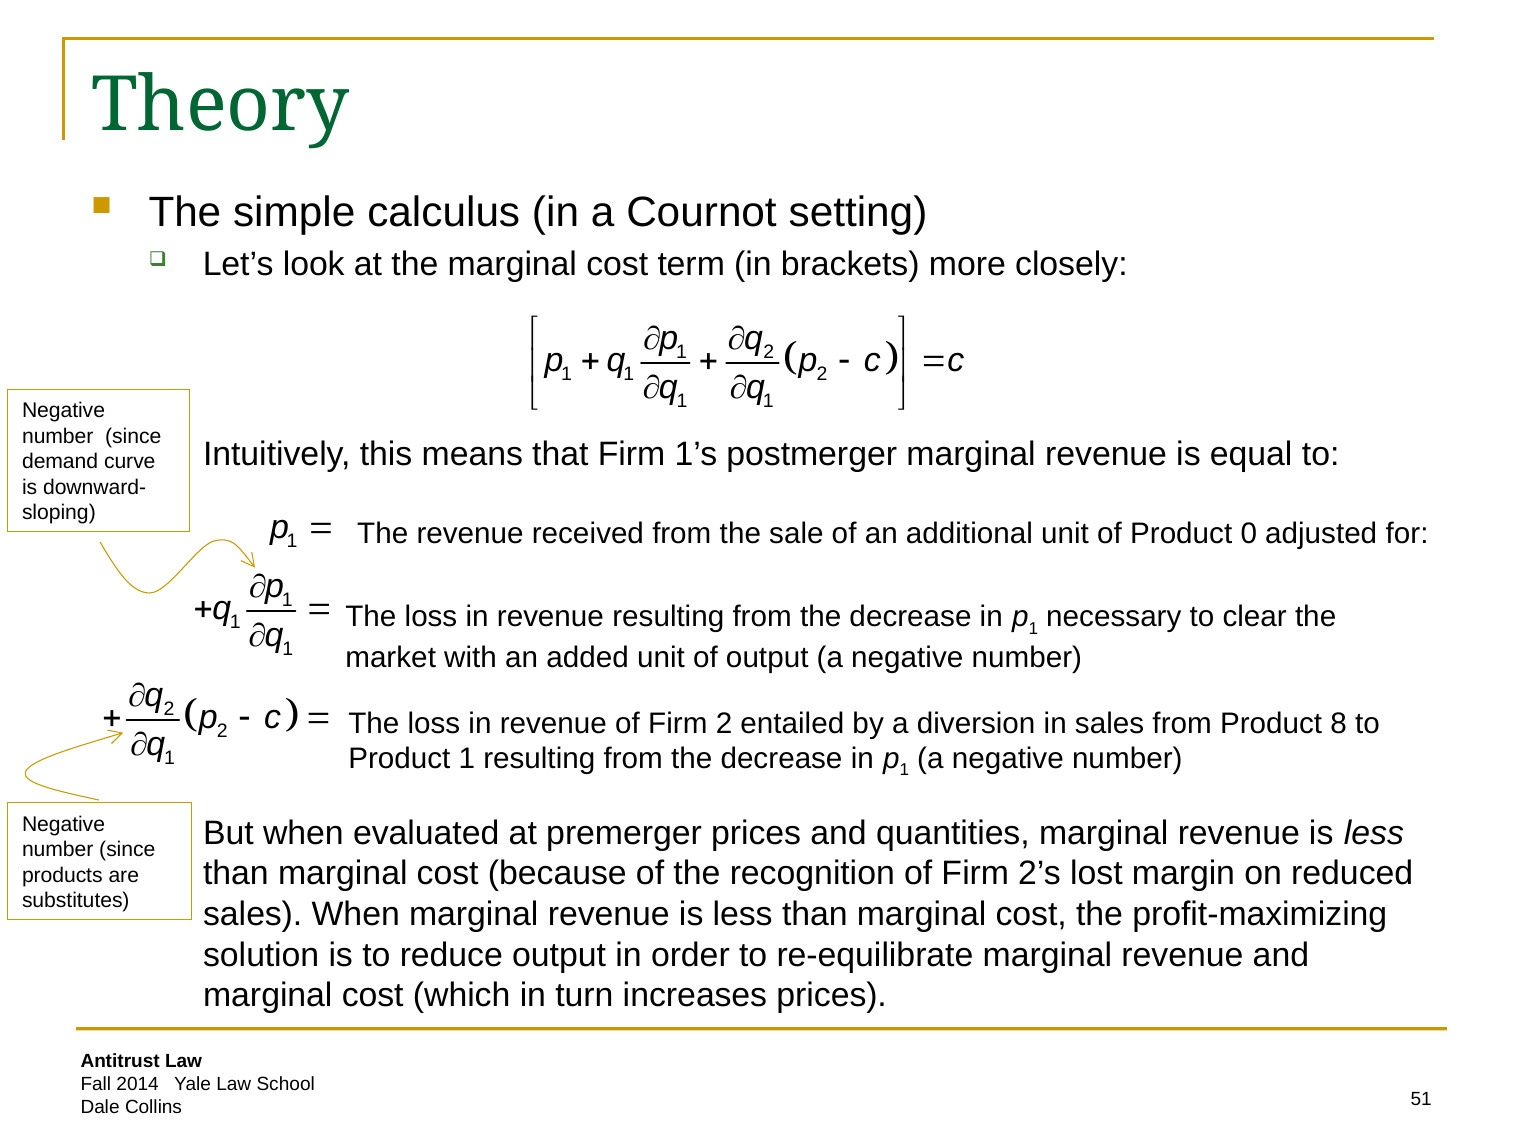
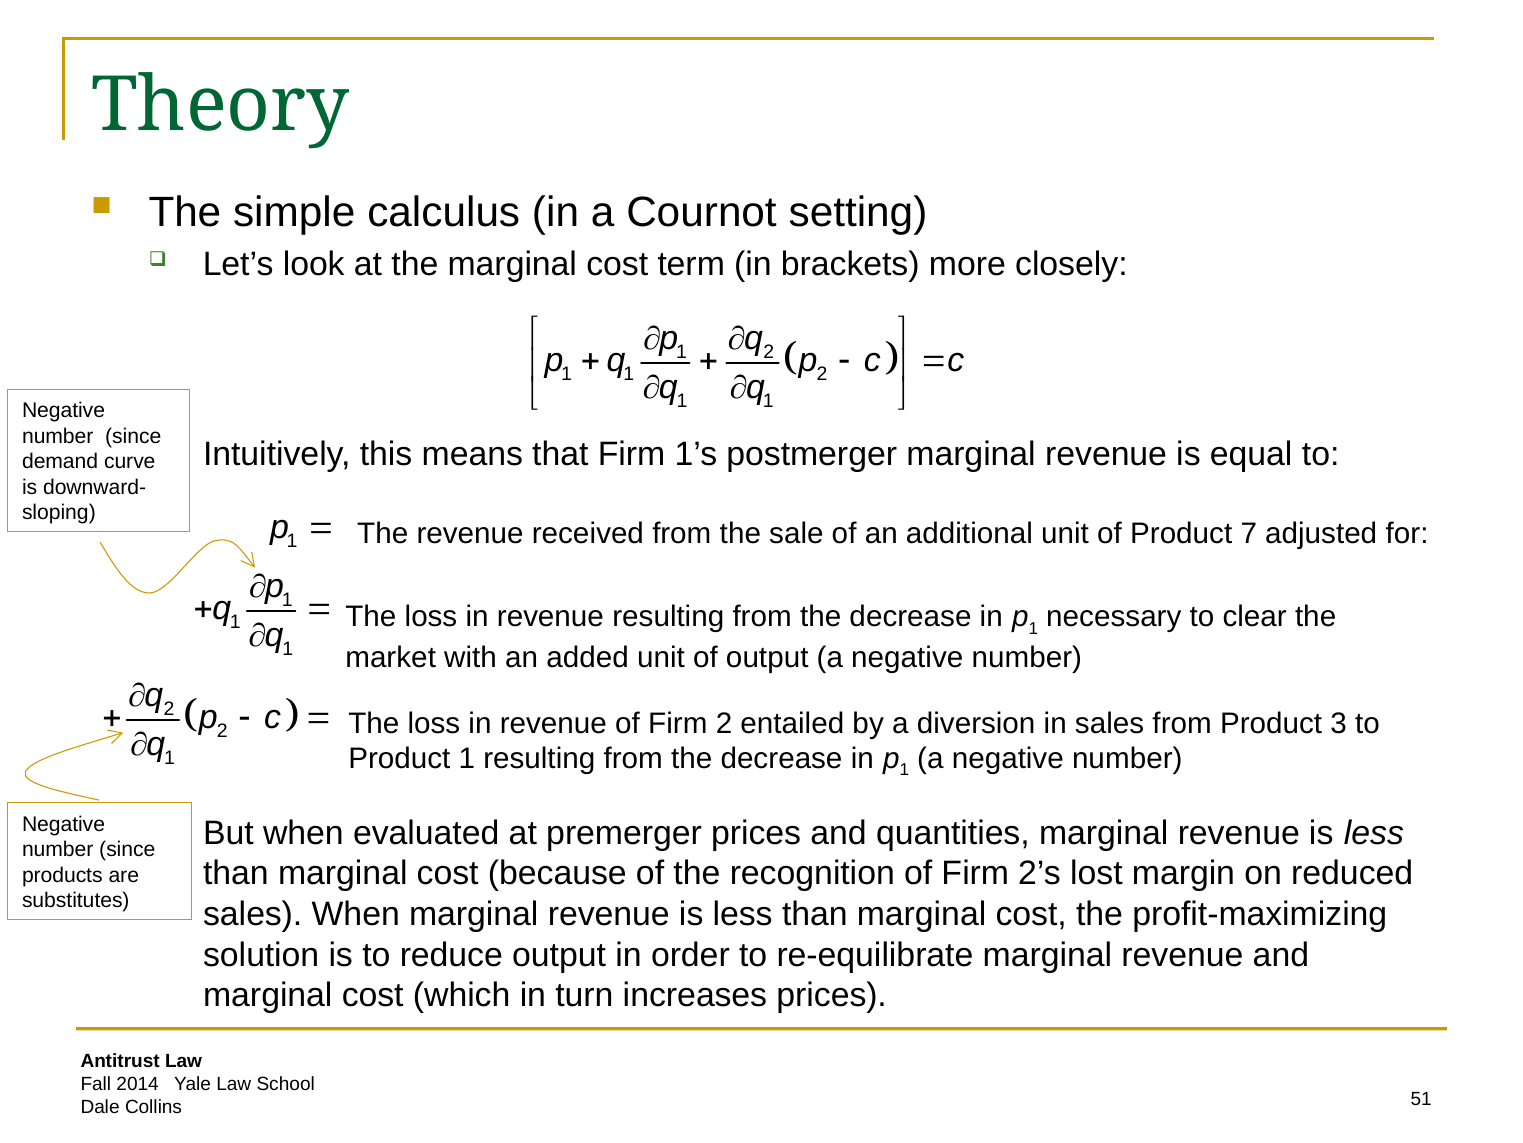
0: 0 -> 7 (1249, 533)
8: 8 -> 3 (1339, 723)
